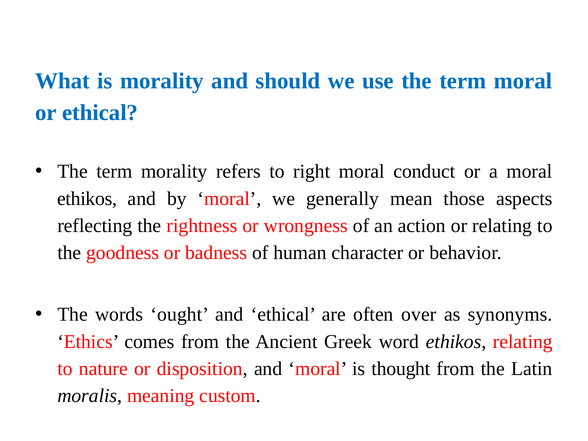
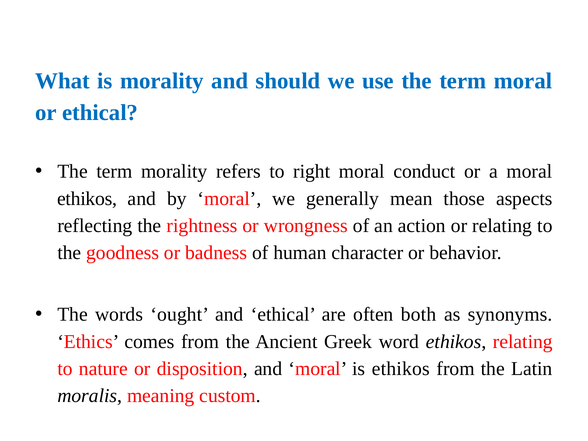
over: over -> both (419, 315)
is thought: thought -> ethikos (401, 369)
